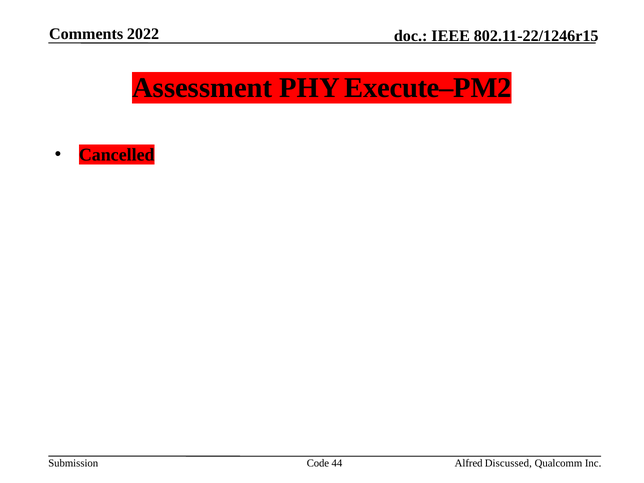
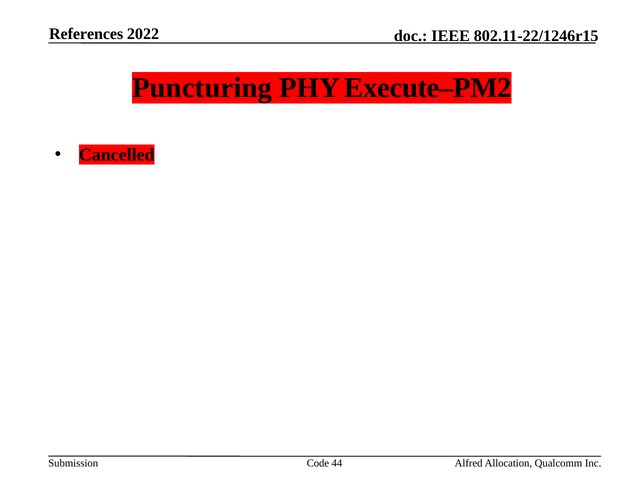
Comments: Comments -> References (86, 34)
Assessment: Assessment -> Puncturing (202, 88)
Discussed: Discussed -> Allocation (508, 463)
